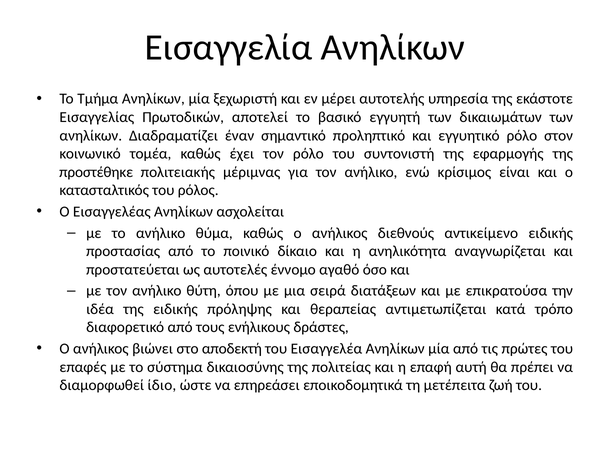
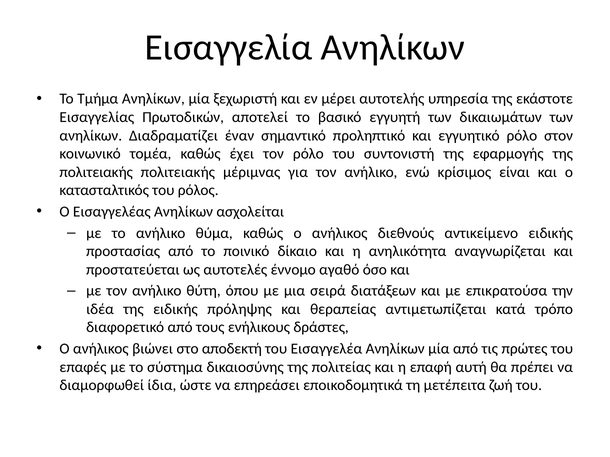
προστέθηκε: προστέθηκε -> πολιτειακής (96, 172)
ίδιο: ίδιο -> ίδια (162, 386)
